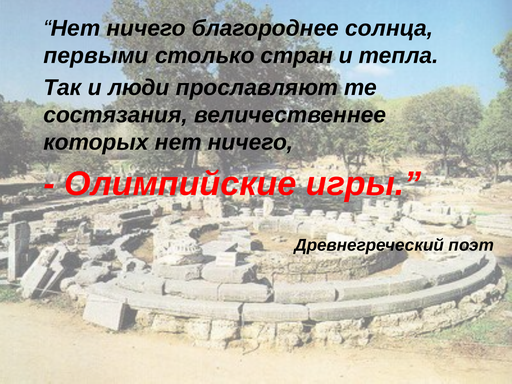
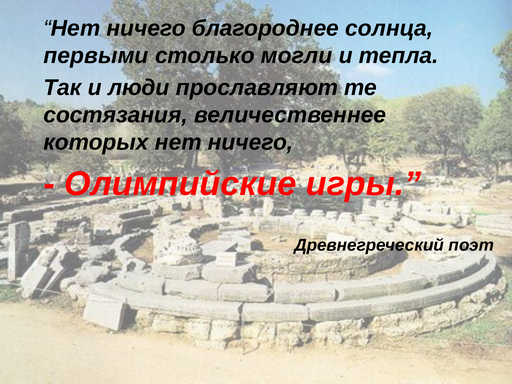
стран: стран -> могли (297, 56)
